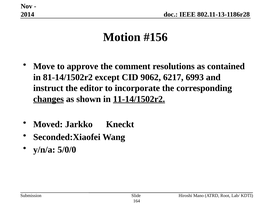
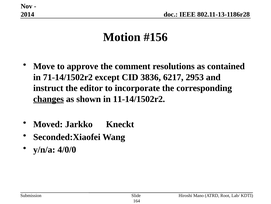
81-14/1502r2: 81-14/1502r2 -> 71-14/1502r2 (68, 77)
9062: 9062 -> 3836 (151, 77)
6993: 6993 -> 2953 (195, 77)
11-14/1502r2 underline: present -> none (139, 99)
5/0/0: 5/0/0 -> 4/0/0 (67, 149)
